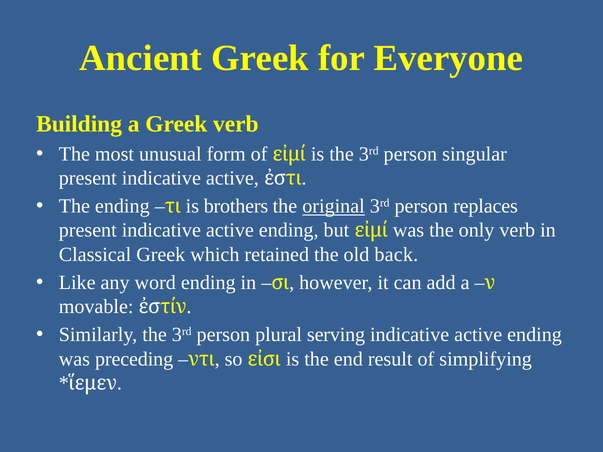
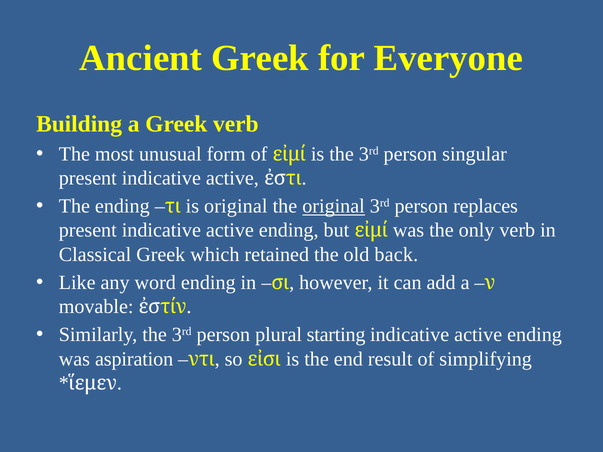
is brothers: brothers -> original (236, 206)
serving: serving -> starting (336, 335)
preceding: preceding -> aspiration (134, 359)
